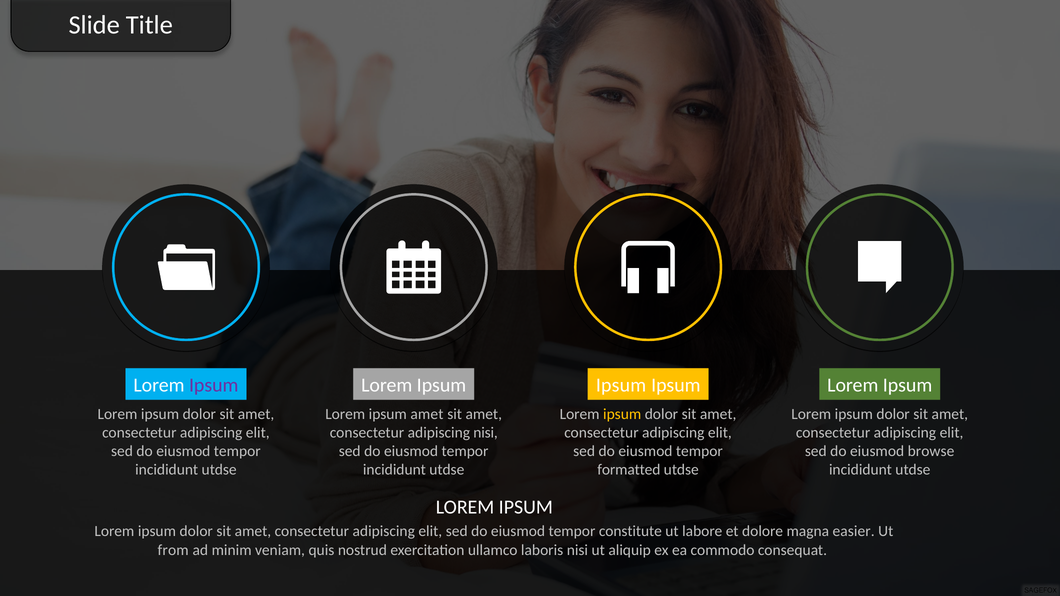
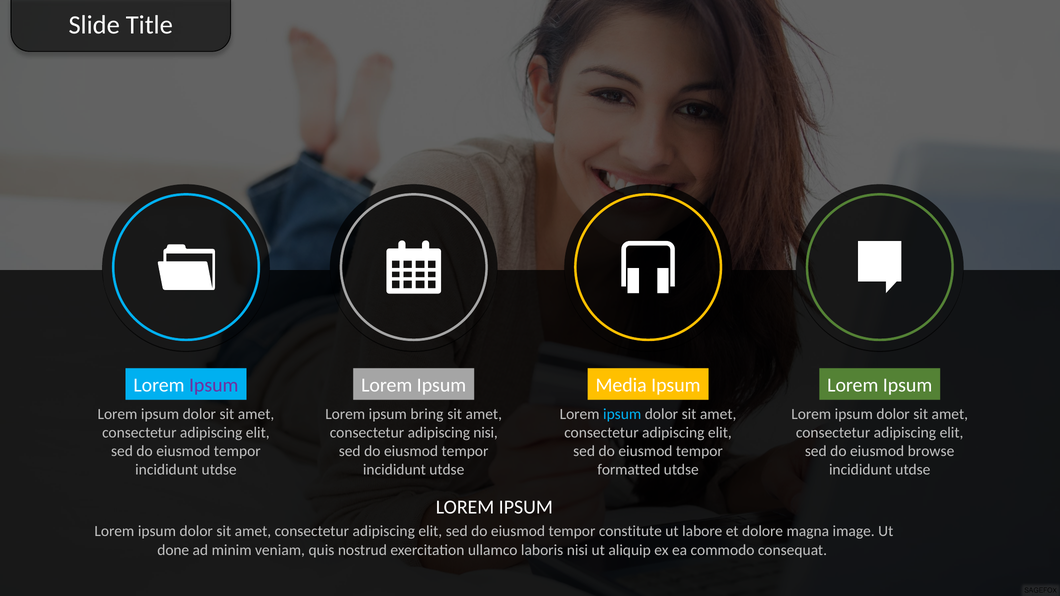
Ipsum: Ipsum -> Media (621, 386)
ipsum amet: amet -> bring (427, 414)
ipsum colour: yellow -> light blue (622, 414)
easier: easier -> image (854, 532)
from: from -> done (173, 550)
